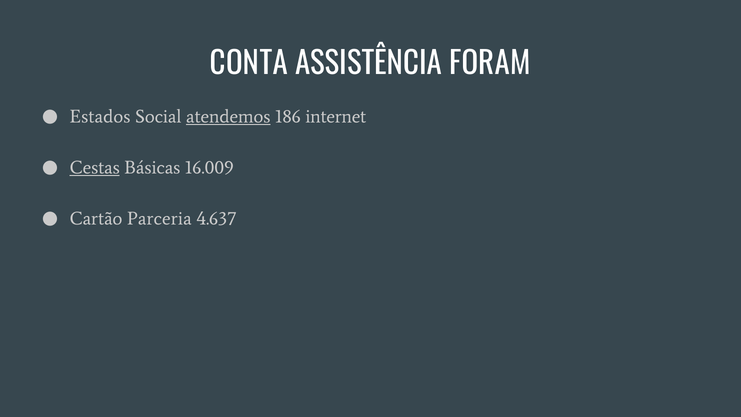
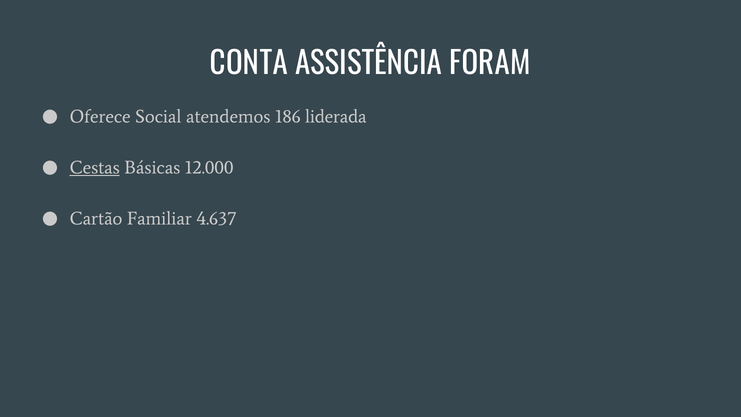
Estados: Estados -> Oferece (100, 117)
atendemos underline: present -> none (228, 117)
internet: internet -> liderada (336, 117)
16.009: 16.009 -> 12.000 (209, 168)
Parceria: Parceria -> Familiar (159, 219)
